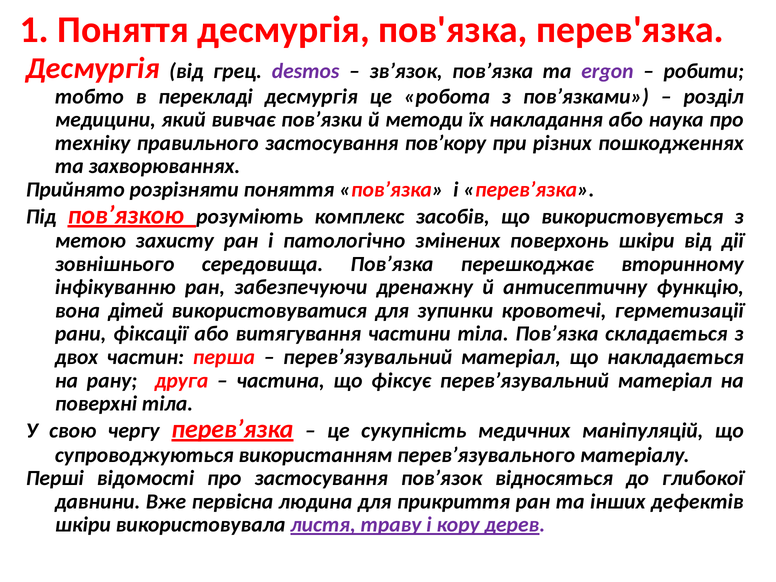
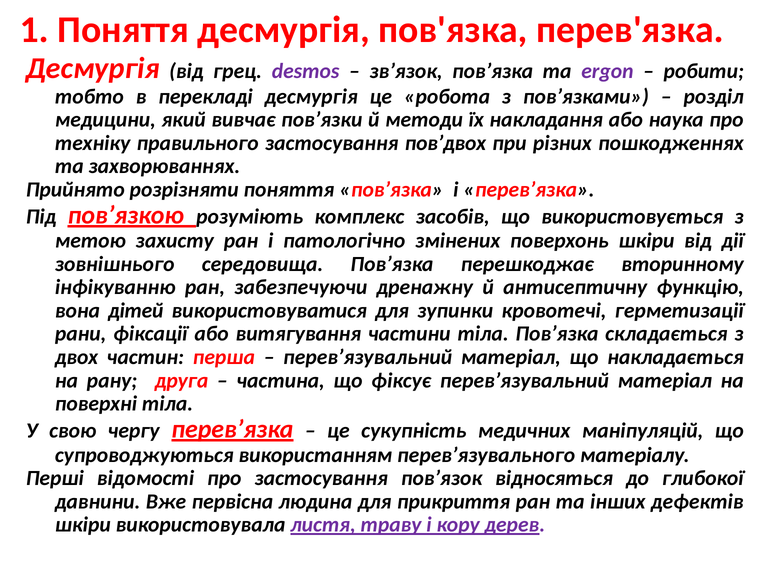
пов’кору: пов’кору -> пов’двох (445, 143)
